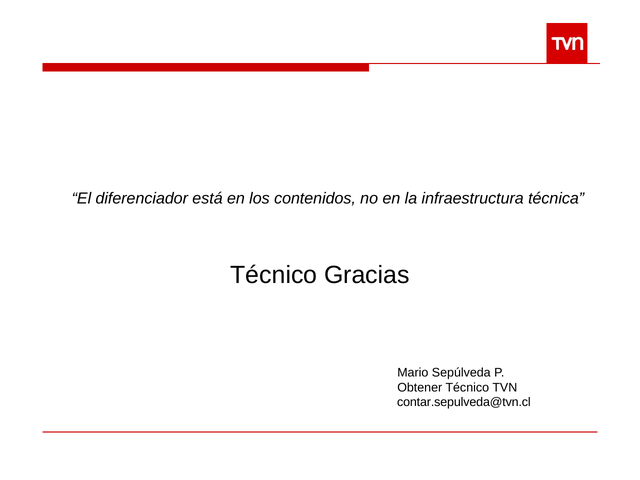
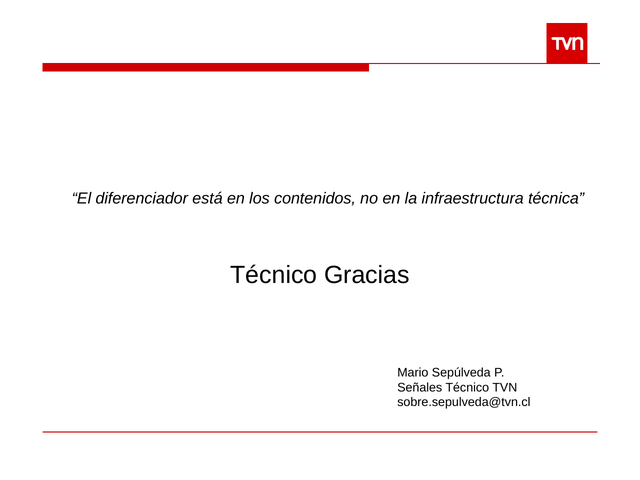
Obtener: Obtener -> Señales (420, 387)
contar.sepulveda@tvn.cl: contar.sepulveda@tvn.cl -> sobre.sepulveda@tvn.cl (464, 402)
